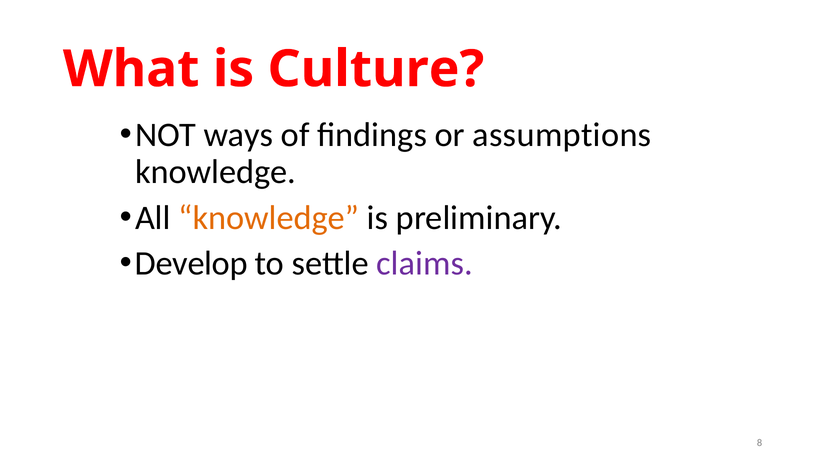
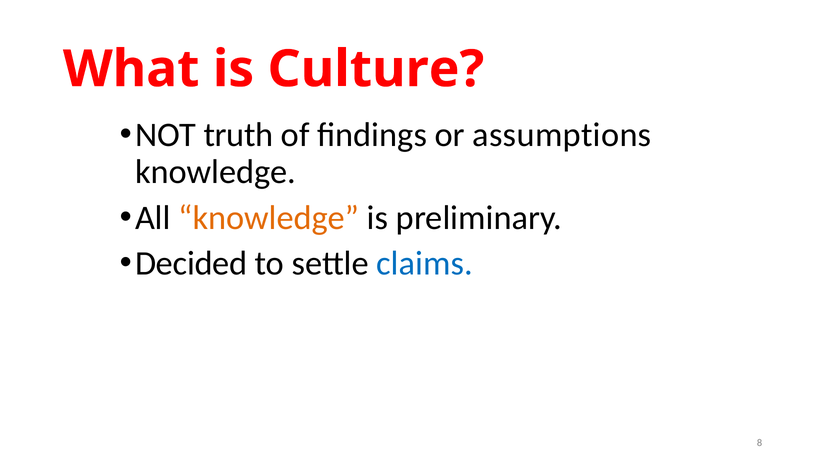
ways: ways -> truth (238, 135)
Develop: Develop -> Decided (191, 263)
claims colour: purple -> blue (425, 263)
